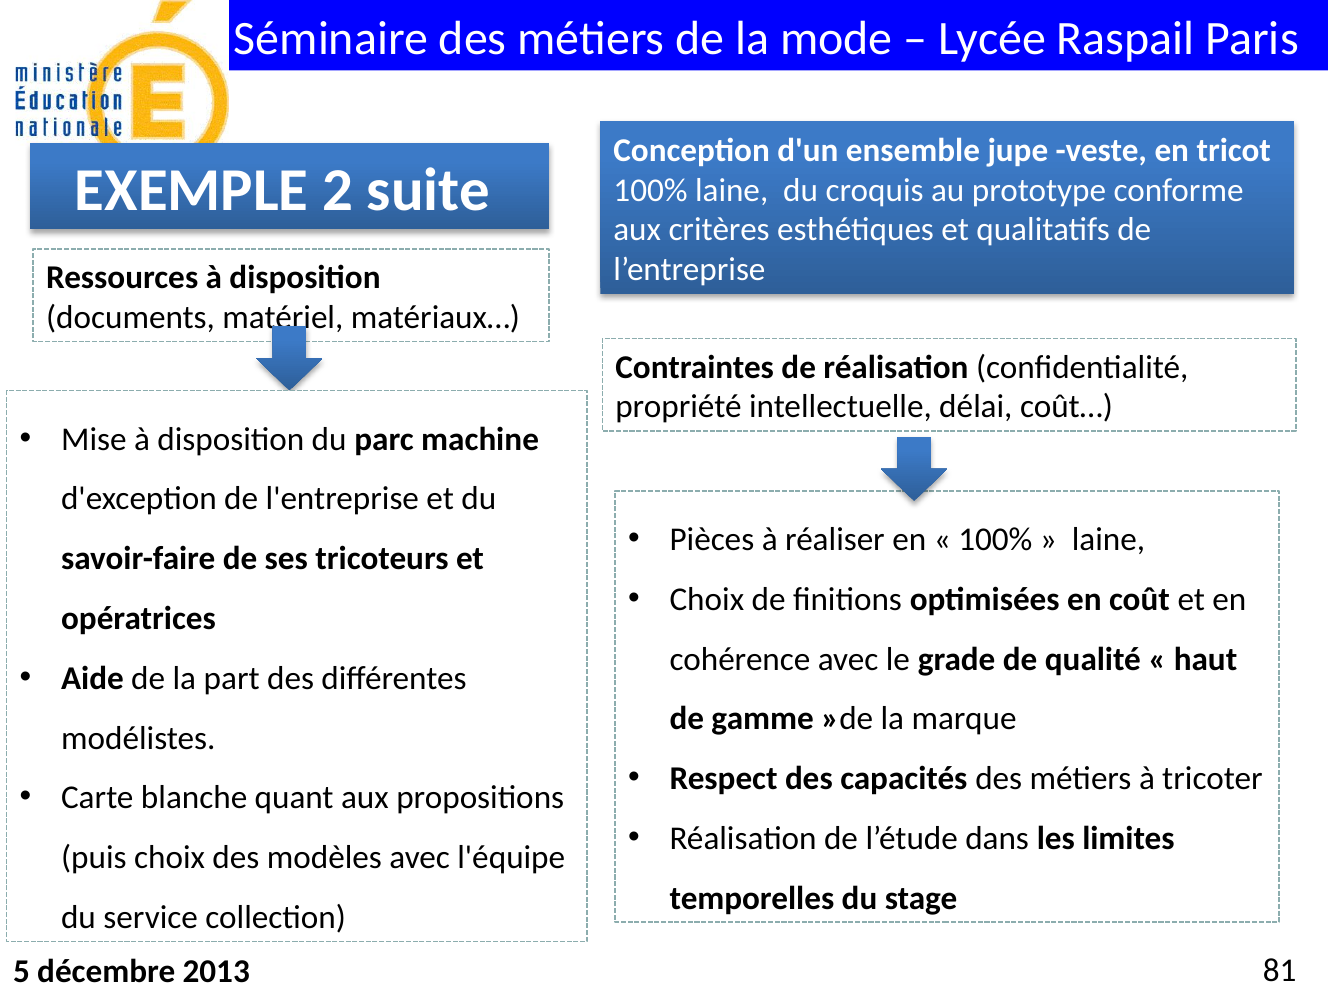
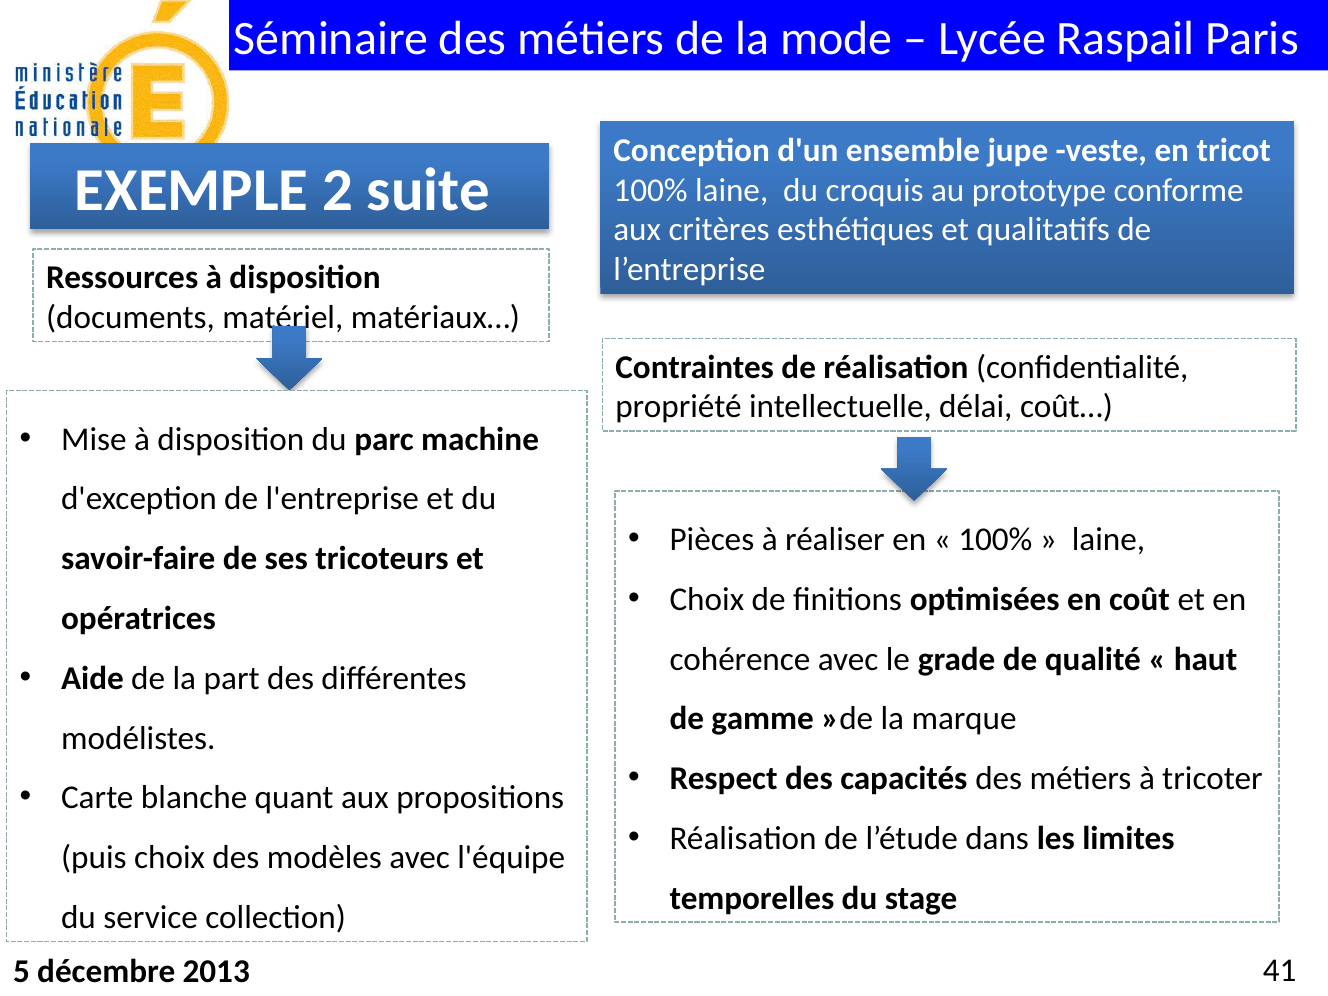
81: 81 -> 41 (1280, 971)
